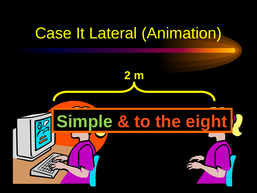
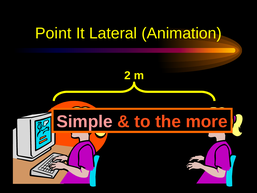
Case: Case -> Point (53, 33)
Simple colour: light green -> pink (84, 121)
eight: eight -> more (207, 121)
